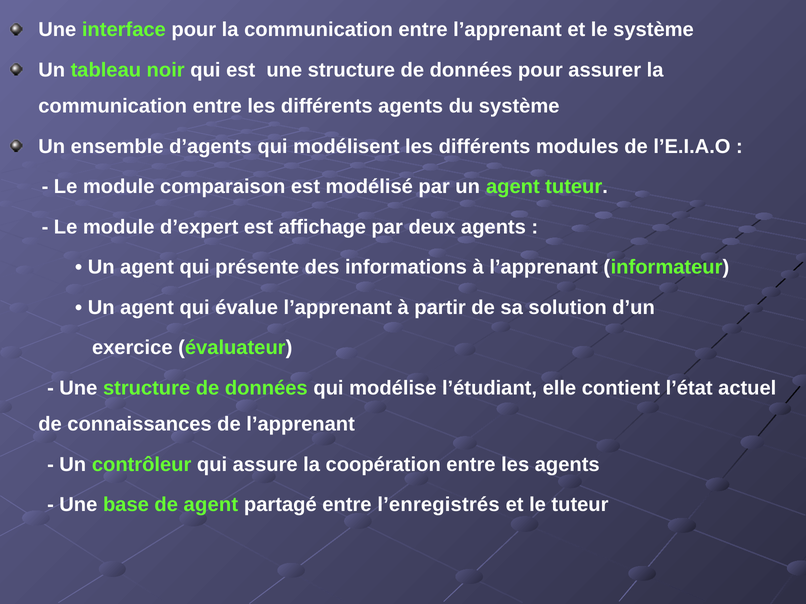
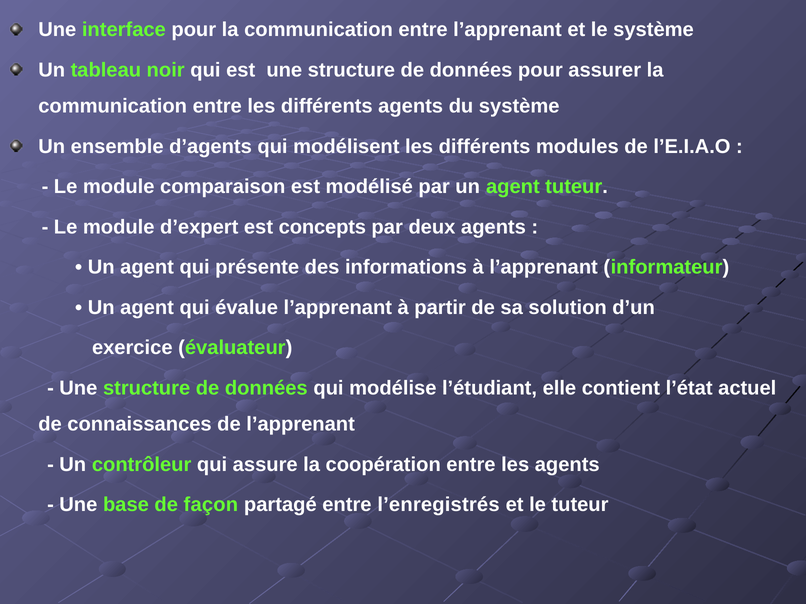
affichage: affichage -> concepts (322, 227)
de agent: agent -> façon (211, 505)
